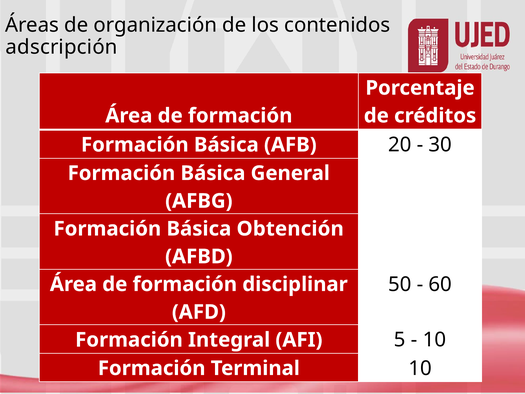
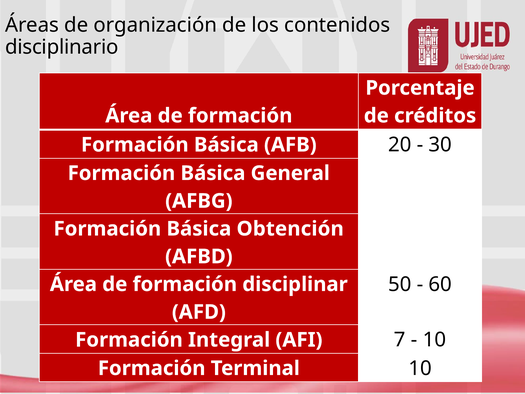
adscripción: adscripción -> disciplinario (62, 47)
5: 5 -> 7 (400, 340)
